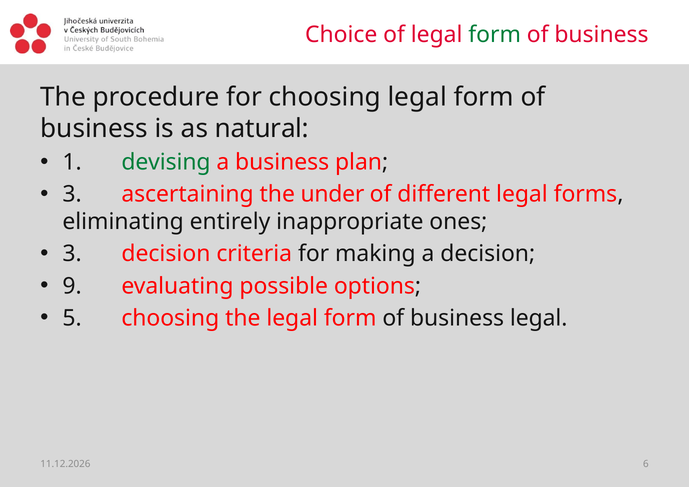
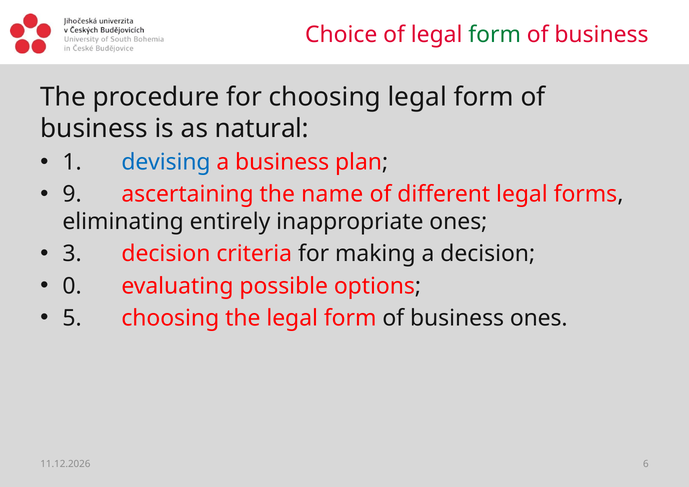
devising colour: green -> blue (166, 162)
3: 3 -> 9 (72, 194)
under: under -> name (332, 194)
9: 9 -> 0 (72, 286)
business legal: legal -> ones (539, 318)
